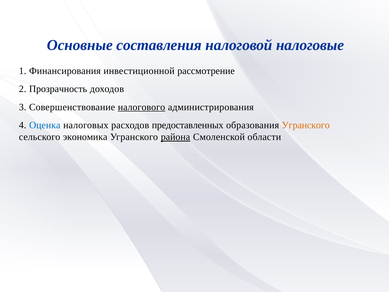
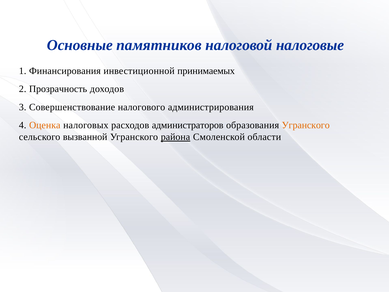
составления: составления -> памятников (159, 45)
рассмотрение: рассмотрение -> принимаемых (206, 71)
налогового underline: present -> none (142, 107)
Оценка colour: blue -> orange (45, 125)
предоставленных: предоставленных -> администраторов (188, 125)
экономика: экономика -> вызванной (85, 137)
